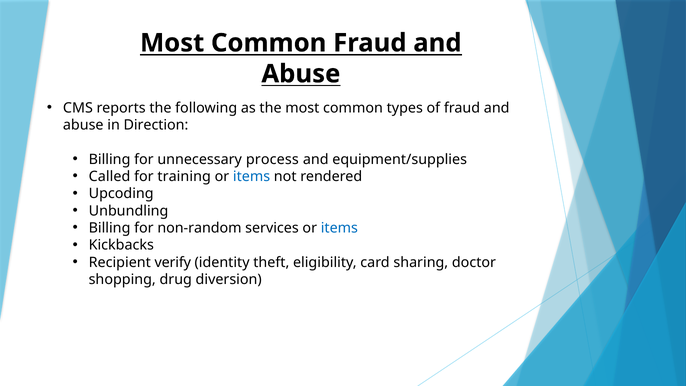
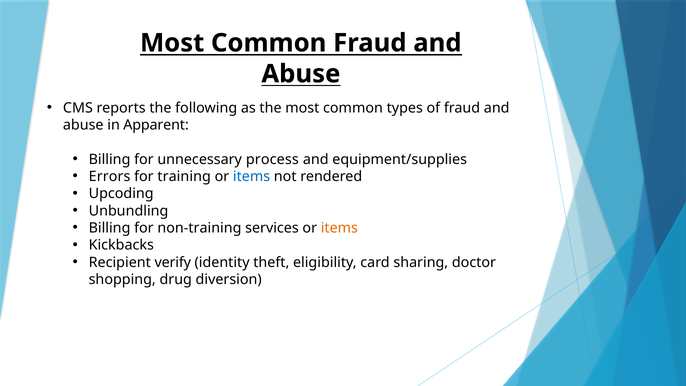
Direction: Direction -> Apparent (156, 125)
Called: Called -> Errors (110, 177)
non-random: non-random -> non-training (199, 228)
items colour: blue -> orange (339, 228)
